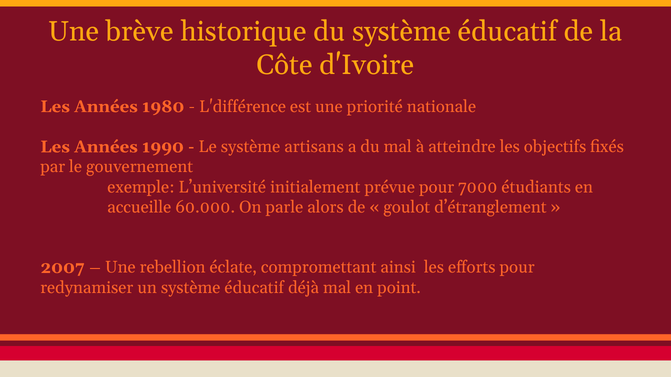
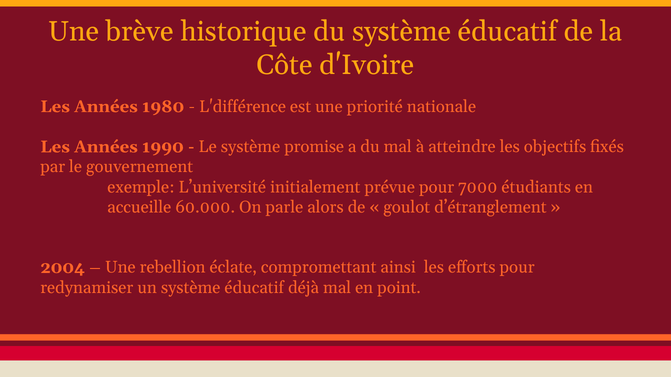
artisans: artisans -> promise (314, 147)
2007: 2007 -> 2004 (63, 268)
